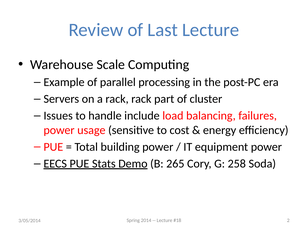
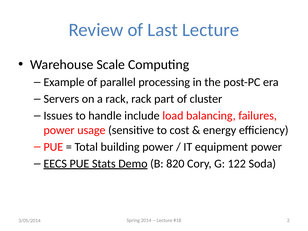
265: 265 -> 820 (175, 164)
258: 258 -> 122 (237, 164)
